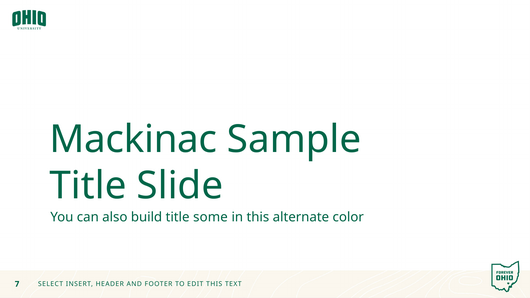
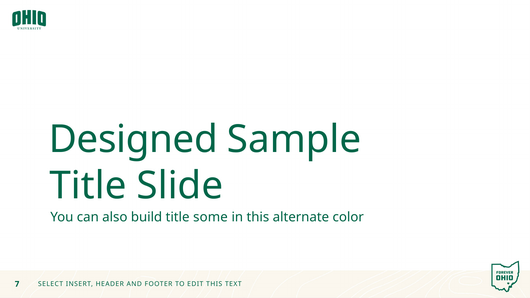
Mackinac: Mackinac -> Designed (133, 139)
